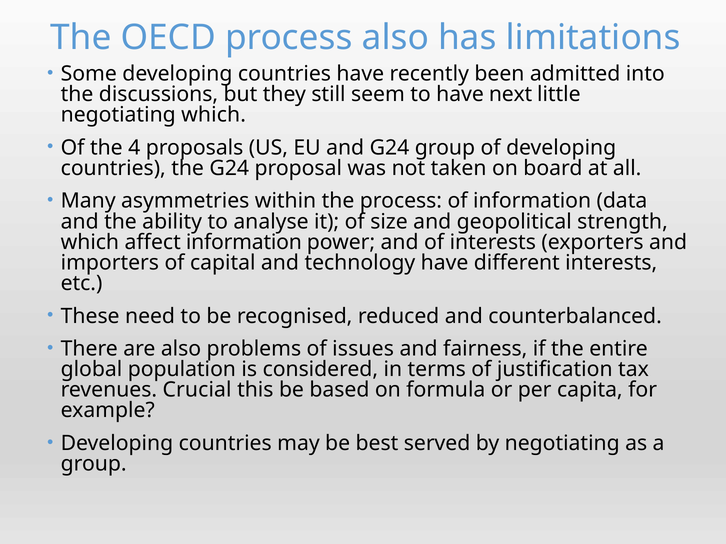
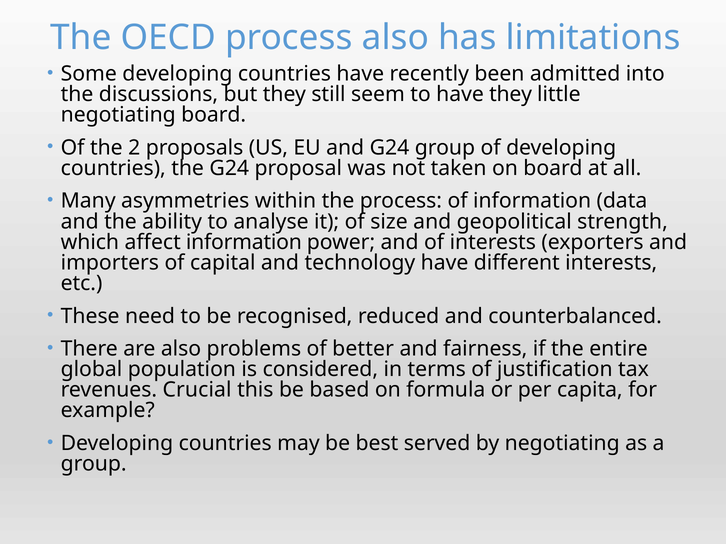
have next: next -> they (511, 94)
negotiating which: which -> board (214, 115)
4: 4 -> 2 (134, 148)
issues: issues -> better (363, 349)
